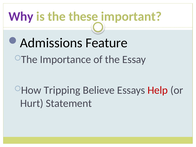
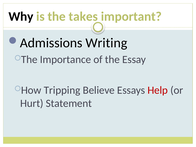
Why colour: purple -> black (21, 17)
these: these -> takes (83, 17)
Feature: Feature -> Writing (106, 43)
